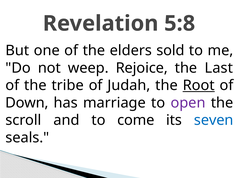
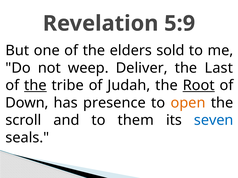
5:8: 5:8 -> 5:9 (180, 24)
Rejoice: Rejoice -> Deliver (142, 68)
the underline: none -> present (35, 86)
marriage: marriage -> presence (114, 103)
open colour: purple -> orange (188, 103)
come: come -> them (136, 120)
